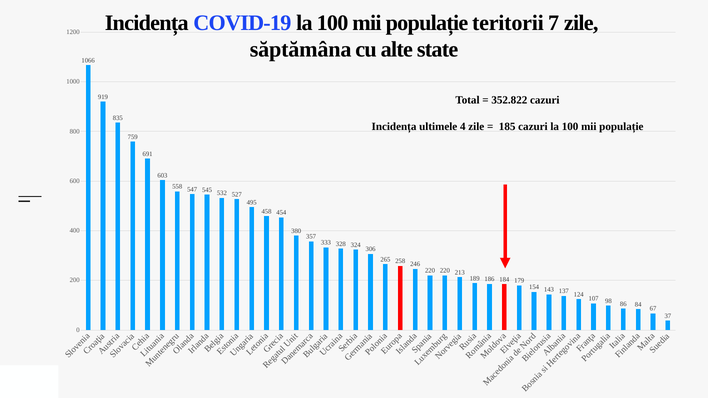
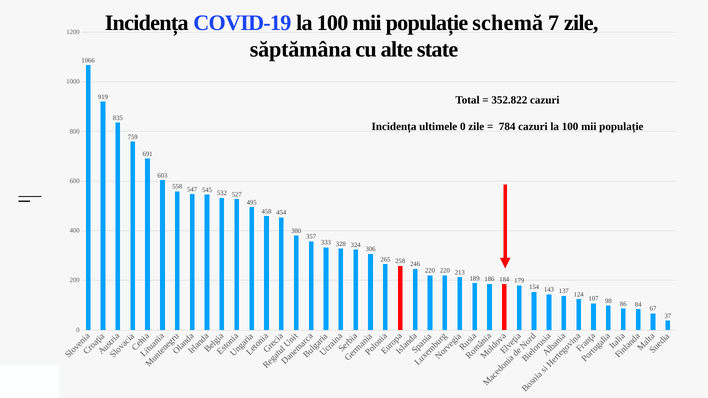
teritorii: teritorii -> schemă (508, 23)
ultimele 4: 4 -> 0 (463, 127)
185: 185 -> 784 (507, 127)
